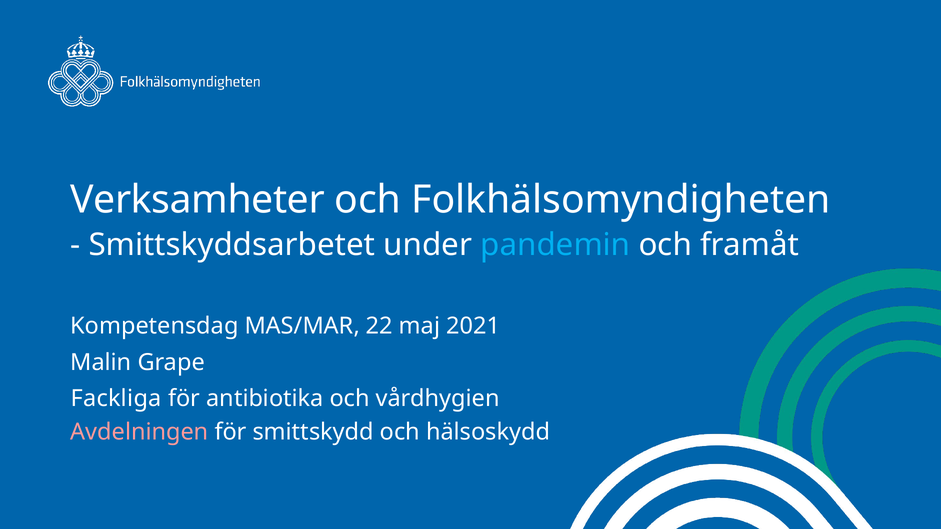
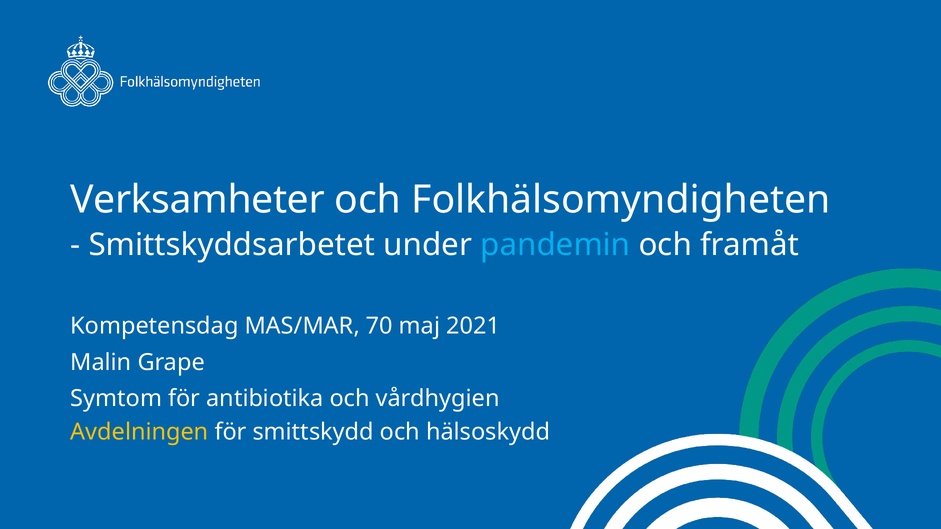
22: 22 -> 70 (379, 326)
Fackliga: Fackliga -> Symtom (116, 399)
Avdelningen colour: pink -> yellow (139, 432)
